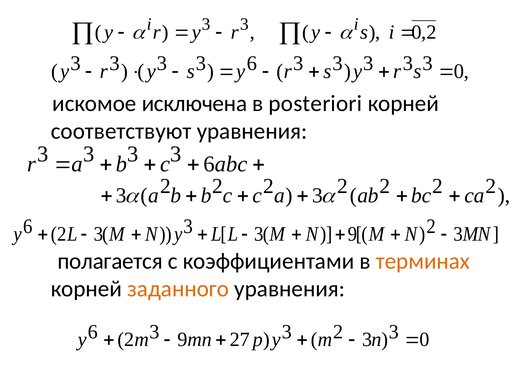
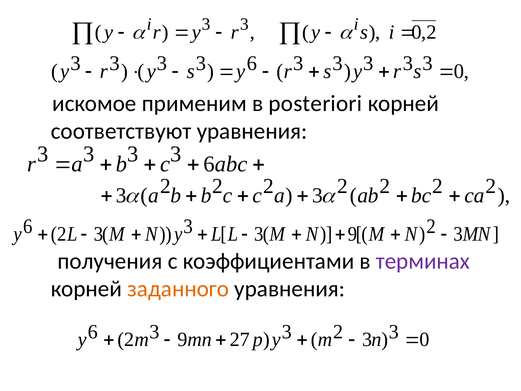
исключена: исключена -> применим (194, 103)
полагается: полагается -> получения (110, 261)
терминах colour: orange -> purple (423, 261)
